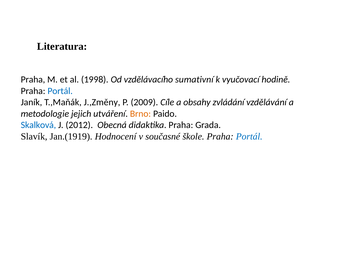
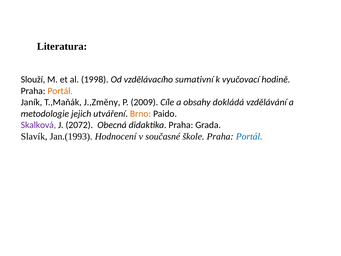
Praha: Praha -> Slouží (33, 80)
Portál colour: blue -> orange (60, 91)
zvládání: zvládání -> dokládá (228, 102)
Skalková colour: blue -> purple (38, 125)
2012: 2012 -> 2072 (79, 125)
Jan.(1919: Jan.(1919 -> Jan.(1993 (71, 136)
